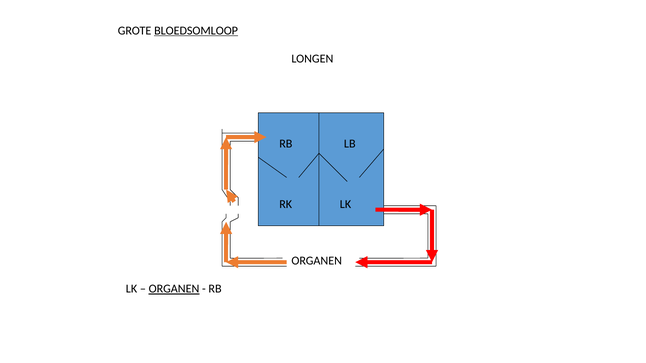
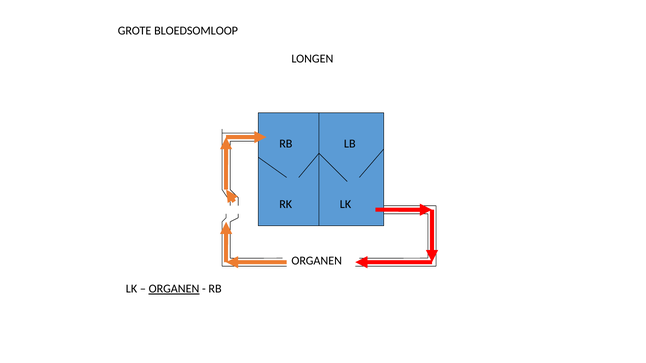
BLOEDSOMLOOP underline: present -> none (196, 31)
